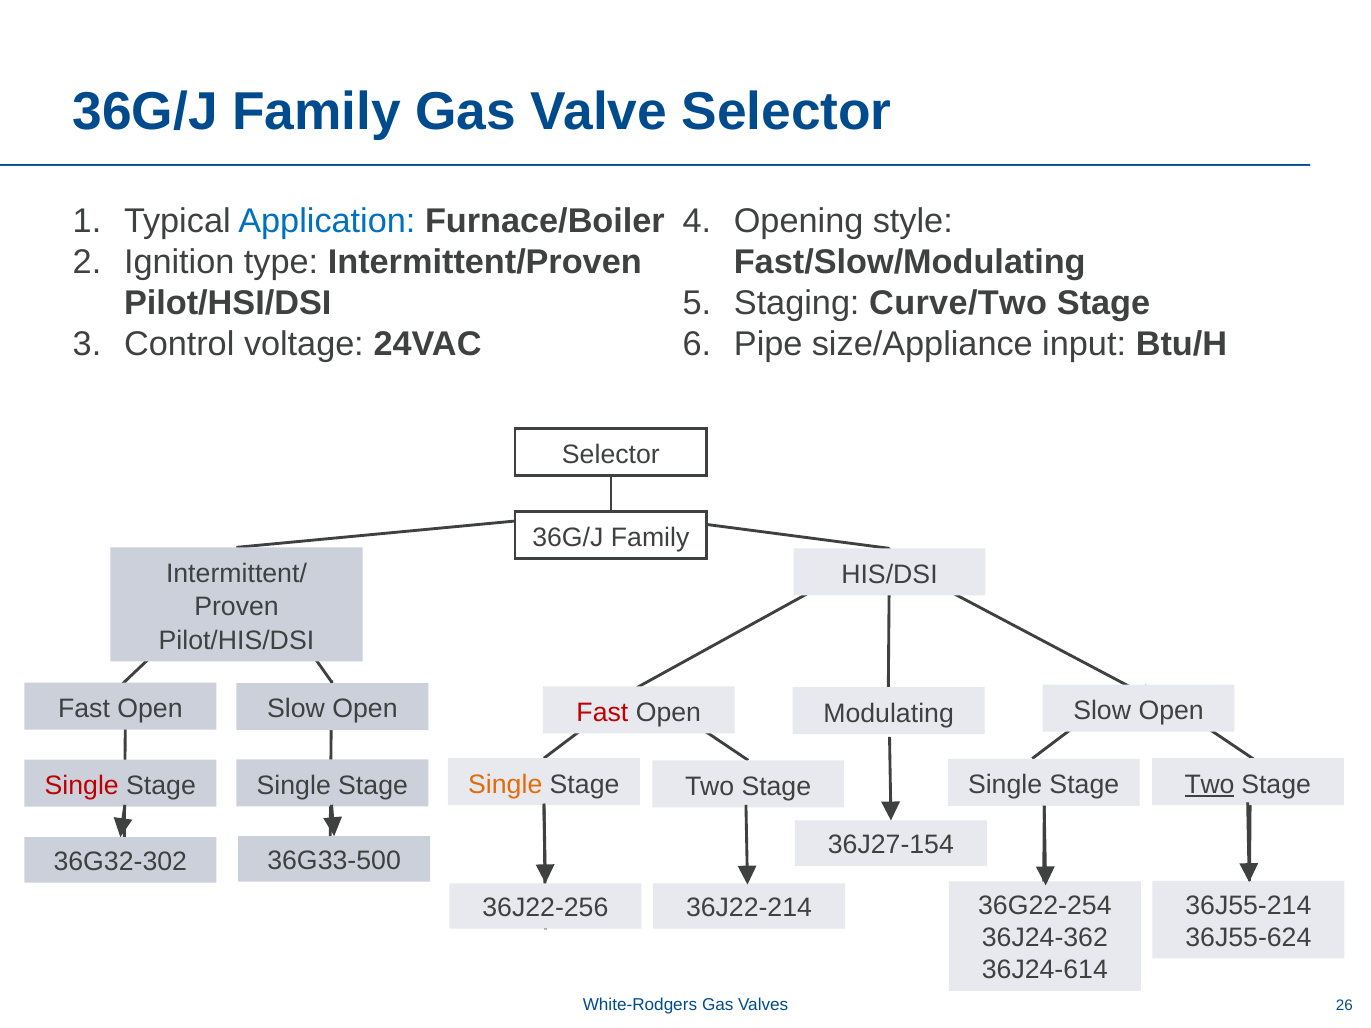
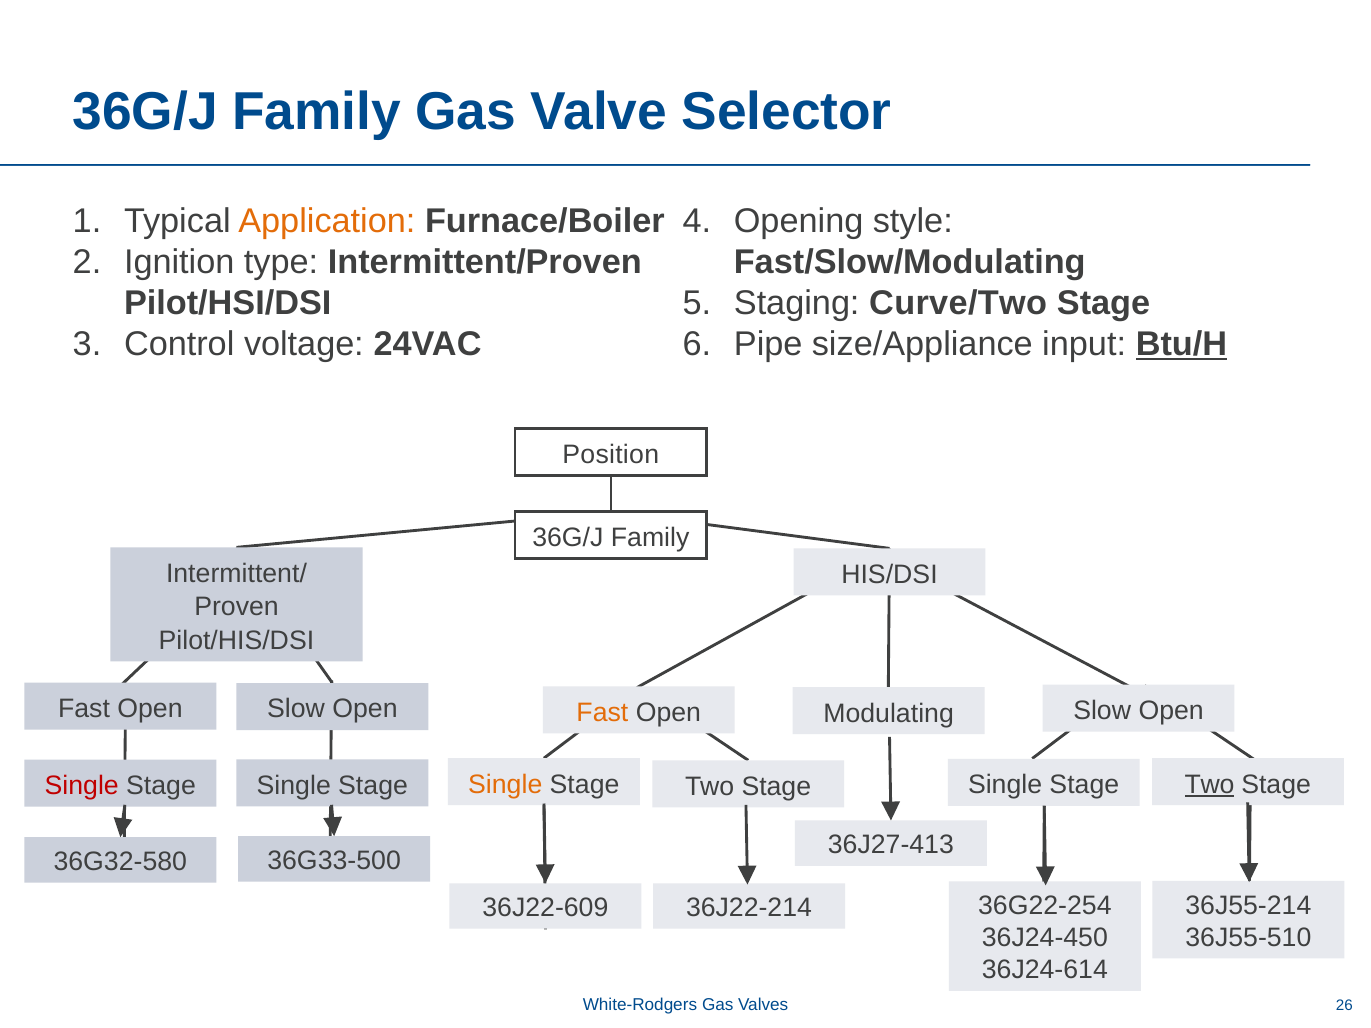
Application colour: blue -> orange (327, 221)
Btu/H underline: none -> present (1181, 344)
Selector: Selector -> Position (611, 455)
Fast colour: red -> orange (602, 713)
36J27-154: 36J27-154 -> 36J27-413 (891, 845)
36G32-302: 36G32-302 -> 36G32-580 (120, 862)
36J22-256: 36J22-256 -> 36J22-609 (545, 908)
36J55-624: 36J55-624 -> 36J55-510 (1248, 938)
36J24-362: 36J24-362 -> 36J24-450 (1045, 938)
